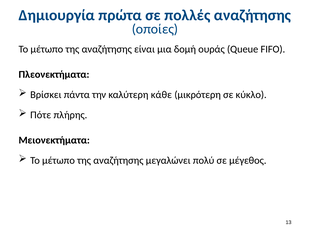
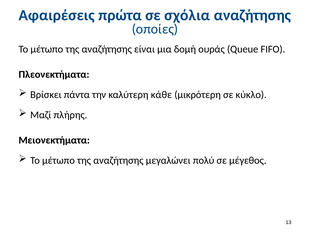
Δημιουργία: Δημιουργία -> Αφαιρέσεις (57, 15)
πολλές: πολλές -> σχόλια (187, 15)
Πότε: Πότε -> Μαζί (41, 115)
